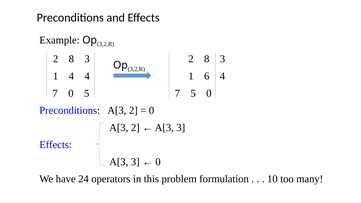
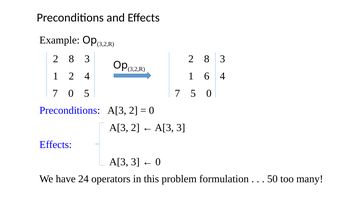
1 4: 4 -> 2 (71, 76)
10: 10 -> 50 (272, 179)
